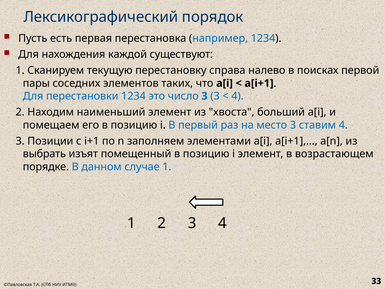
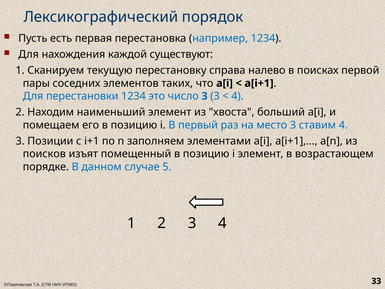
выбрать: выбрать -> поисков (44, 154)
случае 1: 1 -> 5 (167, 167)
